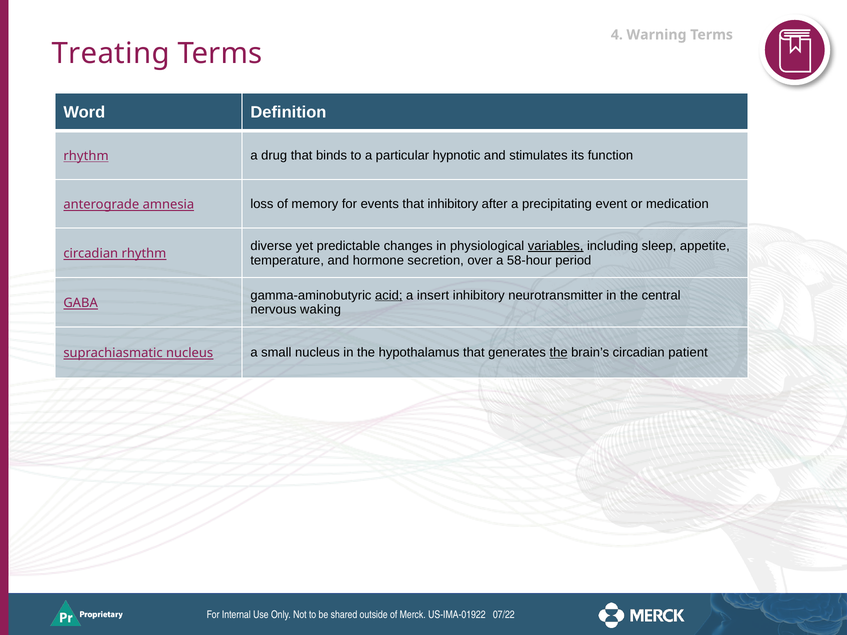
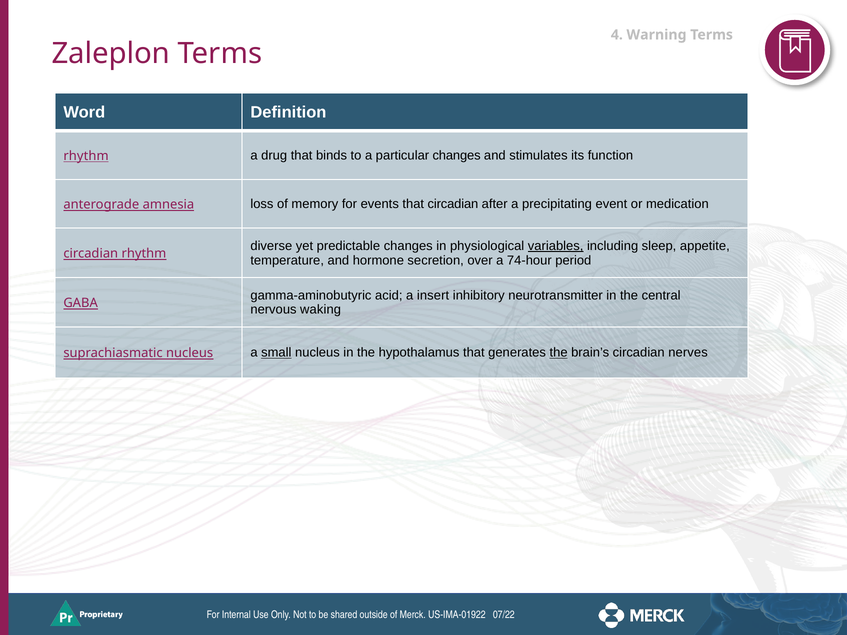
Treating: Treating -> Zaleplon (111, 54)
particular hypnotic: hypnotic -> changes (457, 155)
that inhibitory: inhibitory -> circadian (453, 204)
58-hour: 58-hour -> 74-hour (529, 260)
acid underline: present -> none (389, 295)
small underline: none -> present (276, 353)
patient: patient -> nerves (688, 353)
